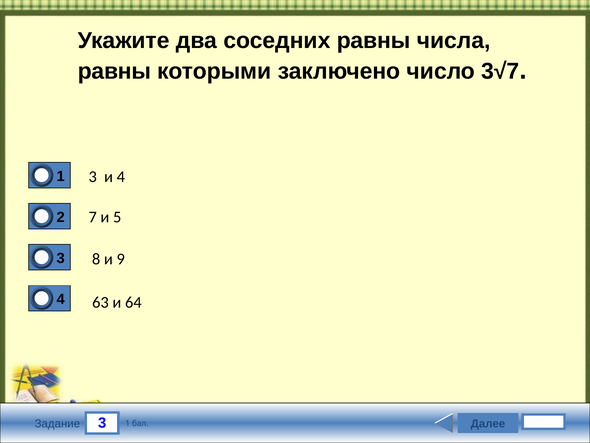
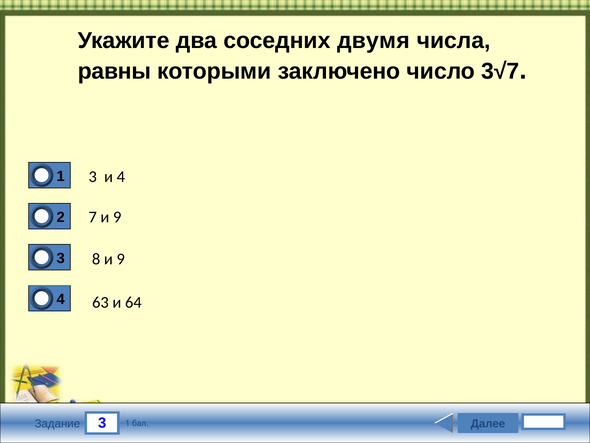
соседних равны: равны -> двумя (373, 40)
7 и 5: 5 -> 9 (117, 217)
